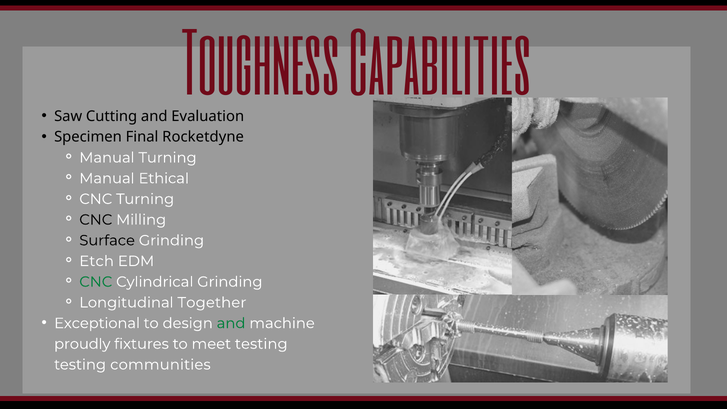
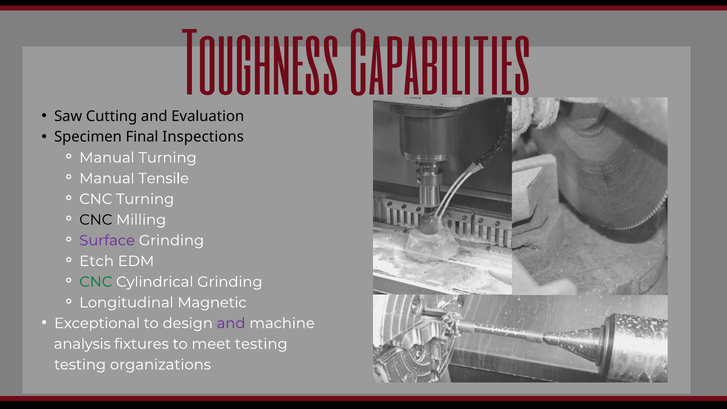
Rocketdyne: Rocketdyne -> Inspections (203, 137)
Ethical: Ethical -> Tensile (164, 178)
Surface colour: black -> purple (107, 240)
Together: Together -> Magnetic (212, 303)
and colour: green -> purple (231, 323)
proudly: proudly -> analysis (82, 344)
communities: communities -> organizations (160, 365)
